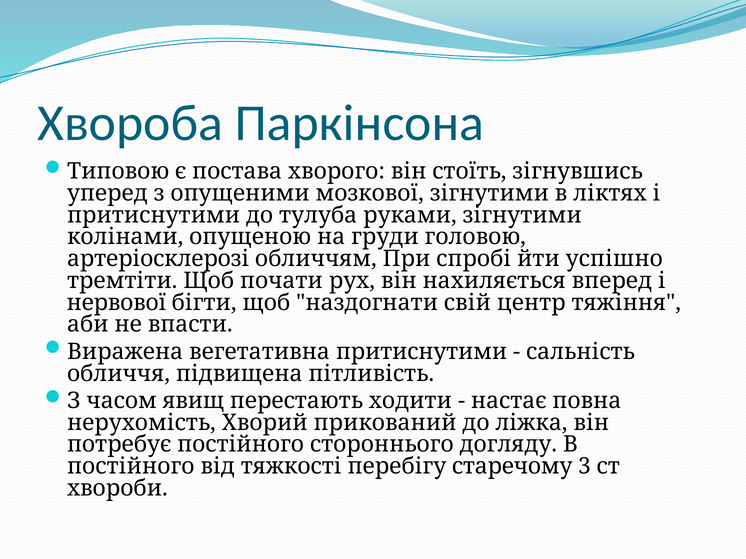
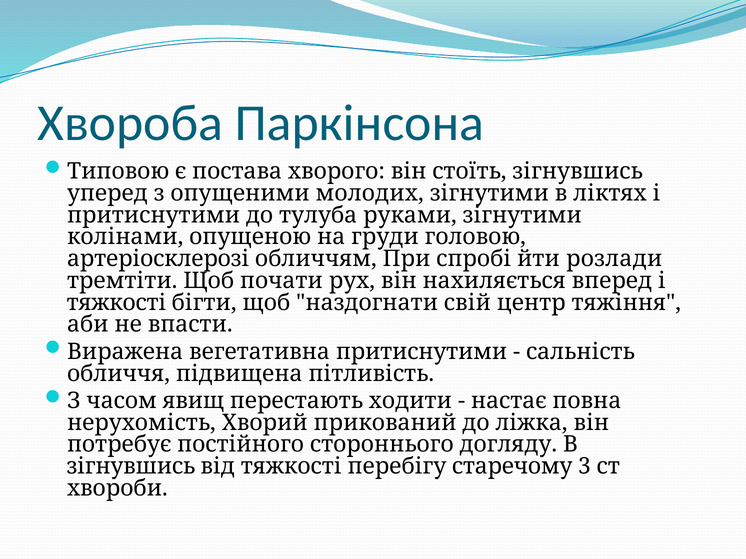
мозкової: мозкової -> молодих (370, 193)
успішно: успішно -> розлади (614, 259)
нервової: нервової -> тяжкості (116, 303)
постійного: постійного -> зігнувшись (131, 467)
